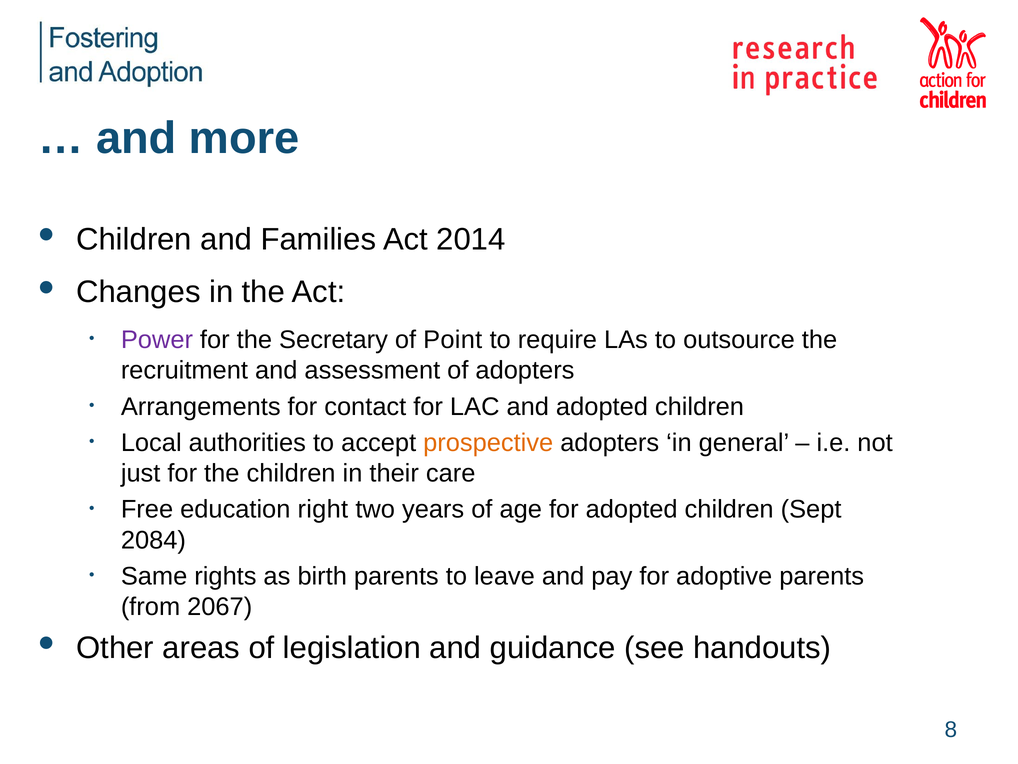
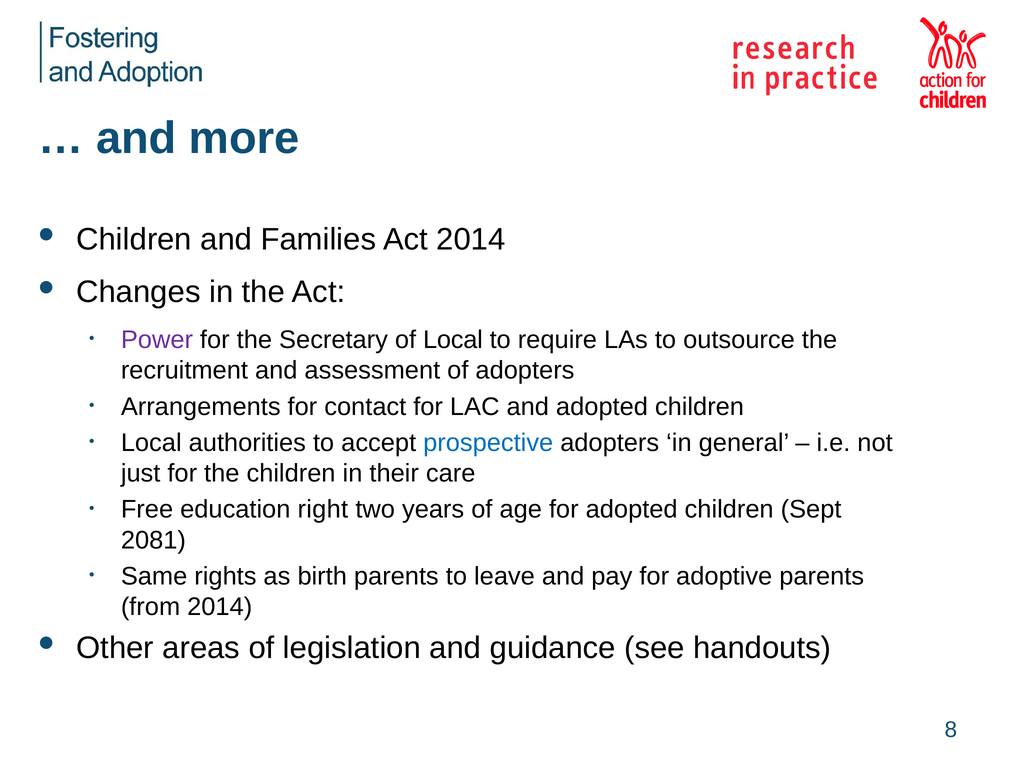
of Point: Point -> Local (453, 340)
prospective colour: orange -> blue (488, 443)
2084: 2084 -> 2081 (153, 540)
from 2067: 2067 -> 2014 (220, 607)
